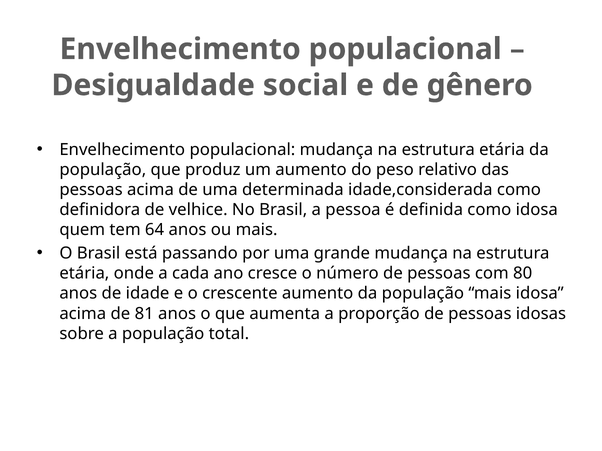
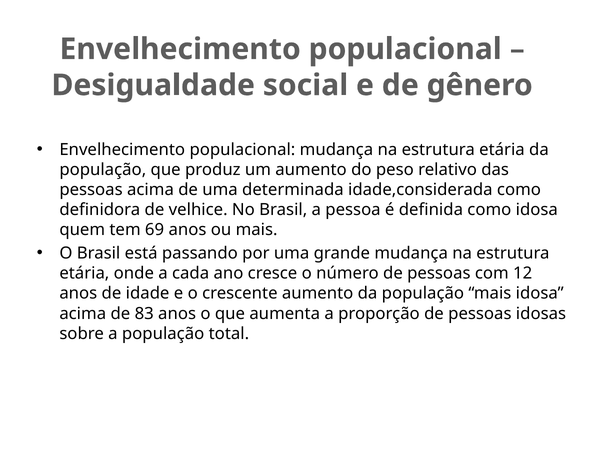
64: 64 -> 69 (155, 230)
80: 80 -> 12 (523, 274)
81: 81 -> 83 (144, 314)
